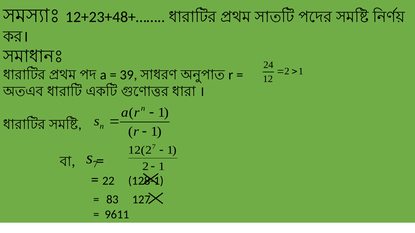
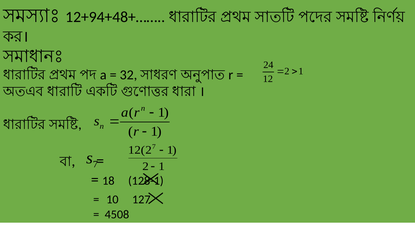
12+23+48+……: 12+23+48+…… -> 12+94+48+…… (115, 17)
39: 39 -> 32 (128, 75)
22: 22 -> 18 (108, 181)
83: 83 -> 10 (112, 200)
9611: 9611 -> 4508 (117, 215)
